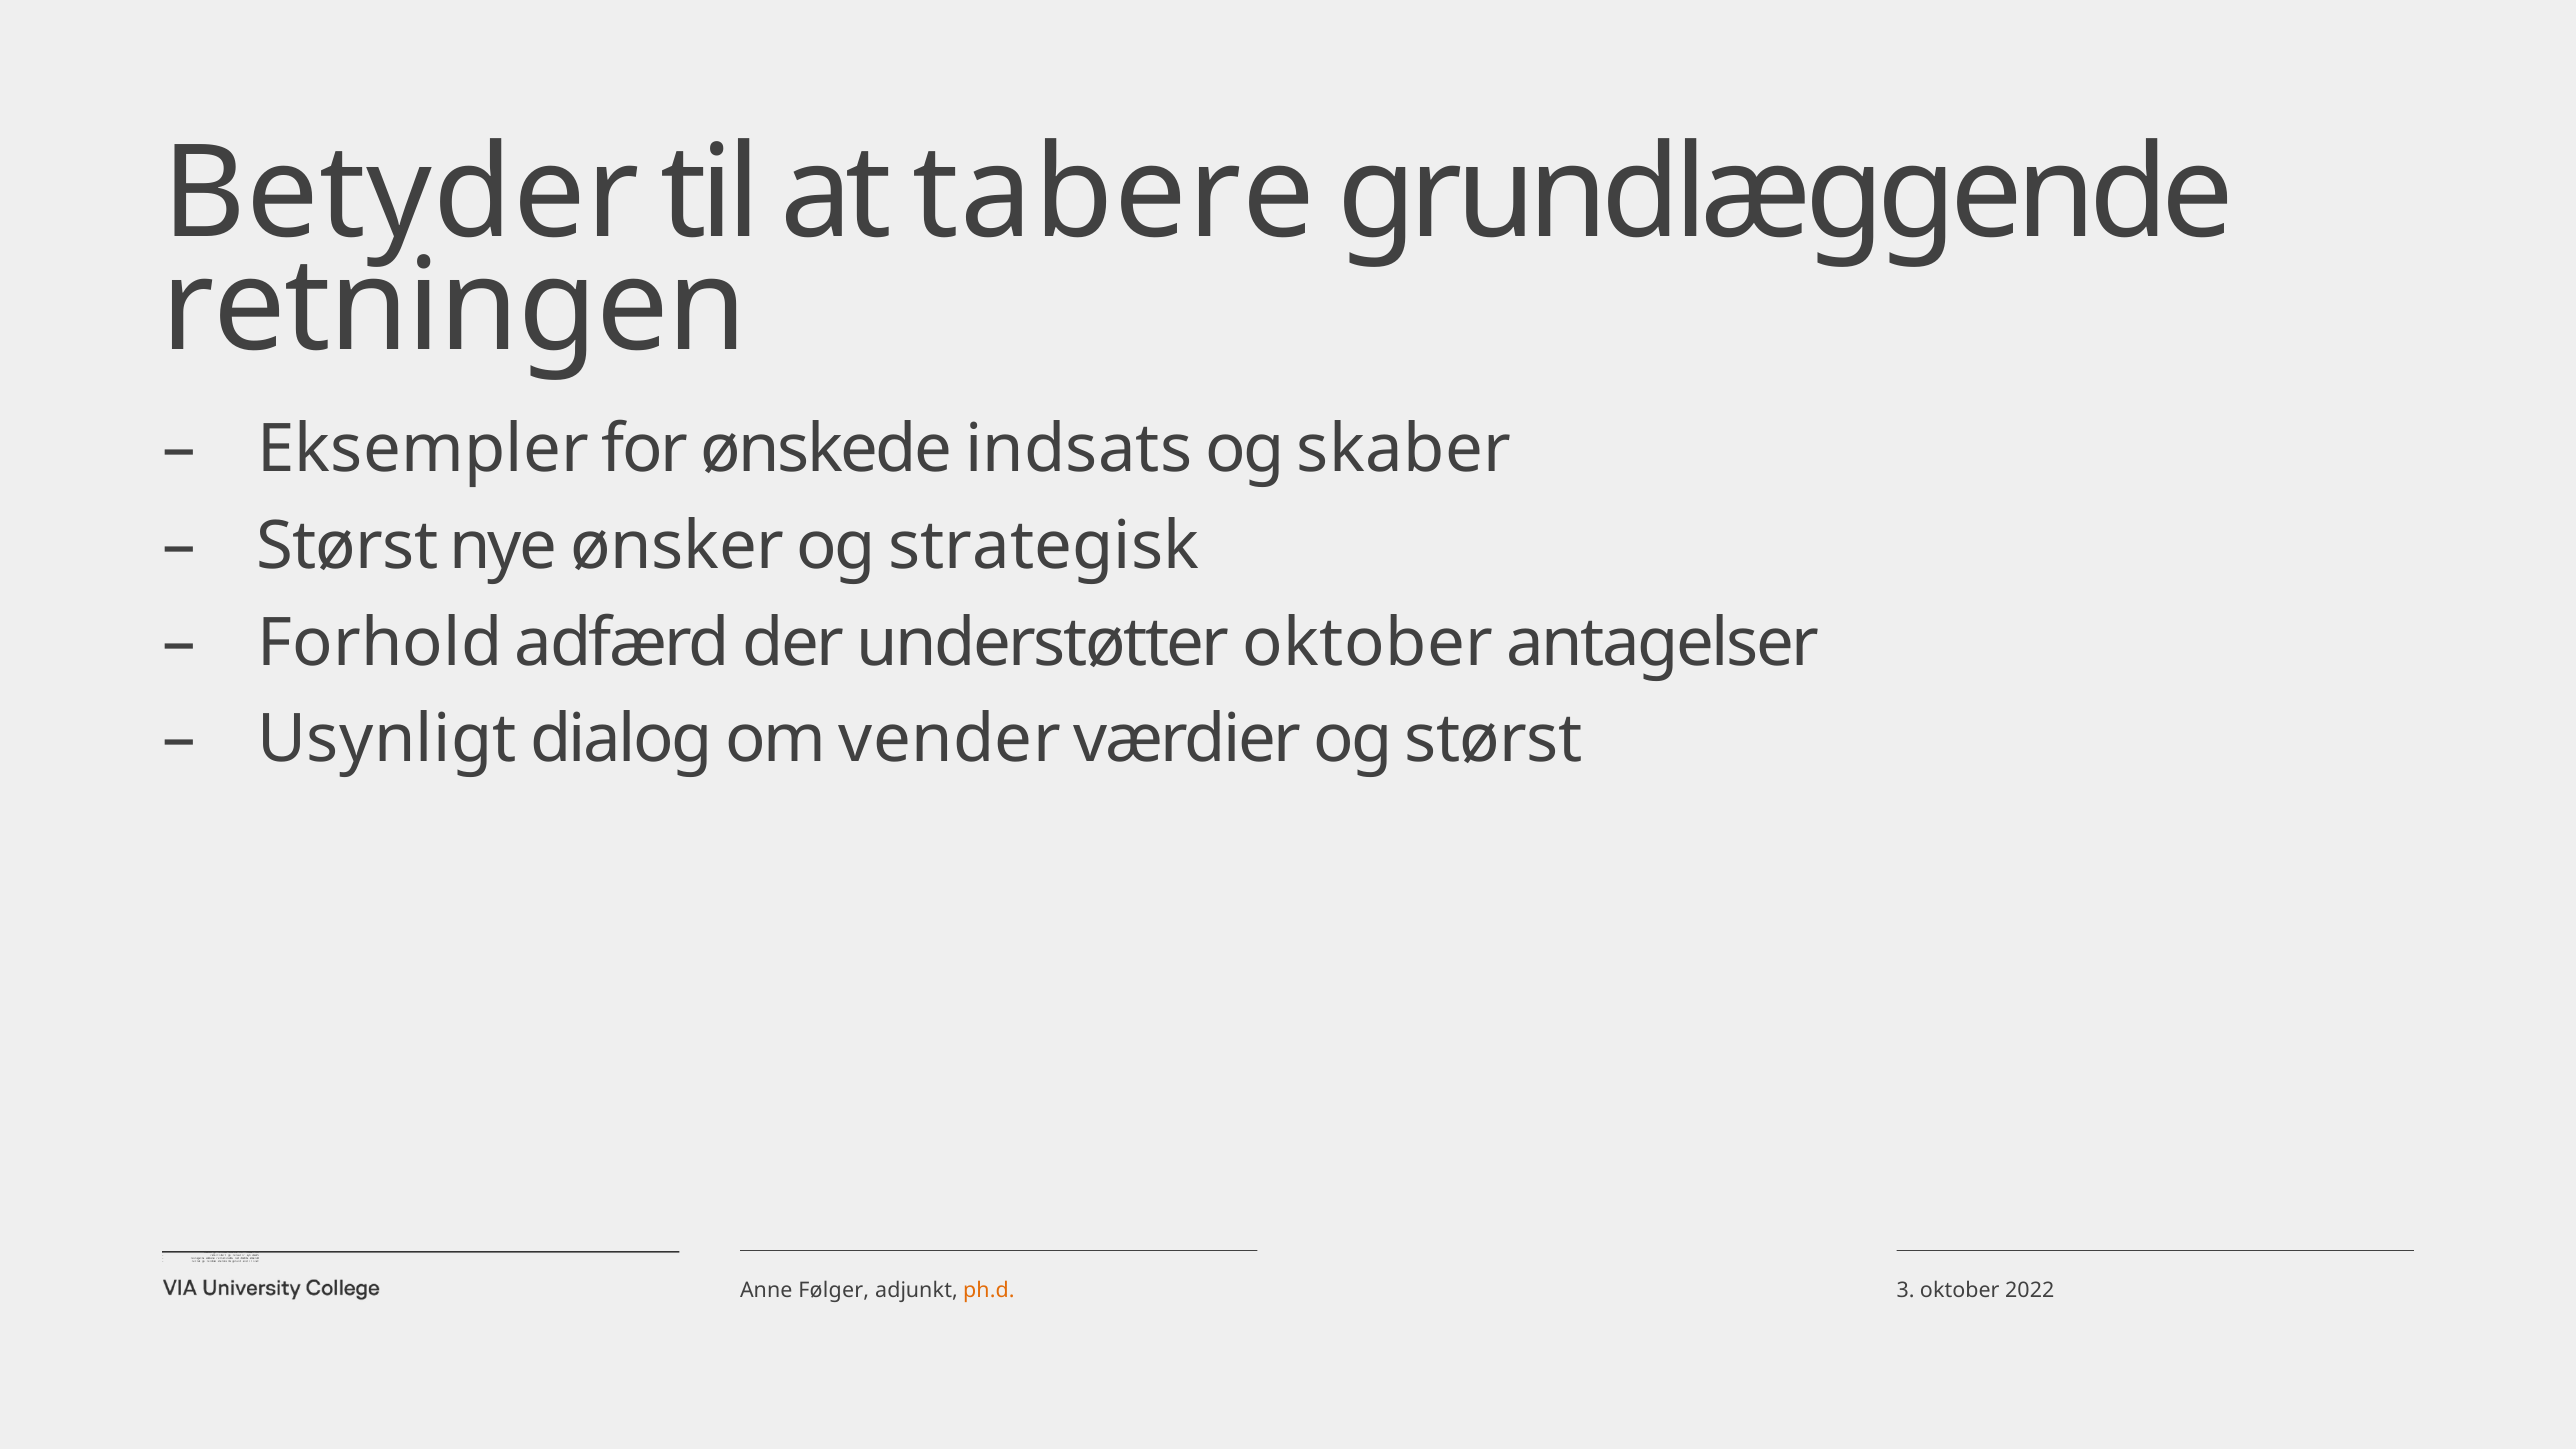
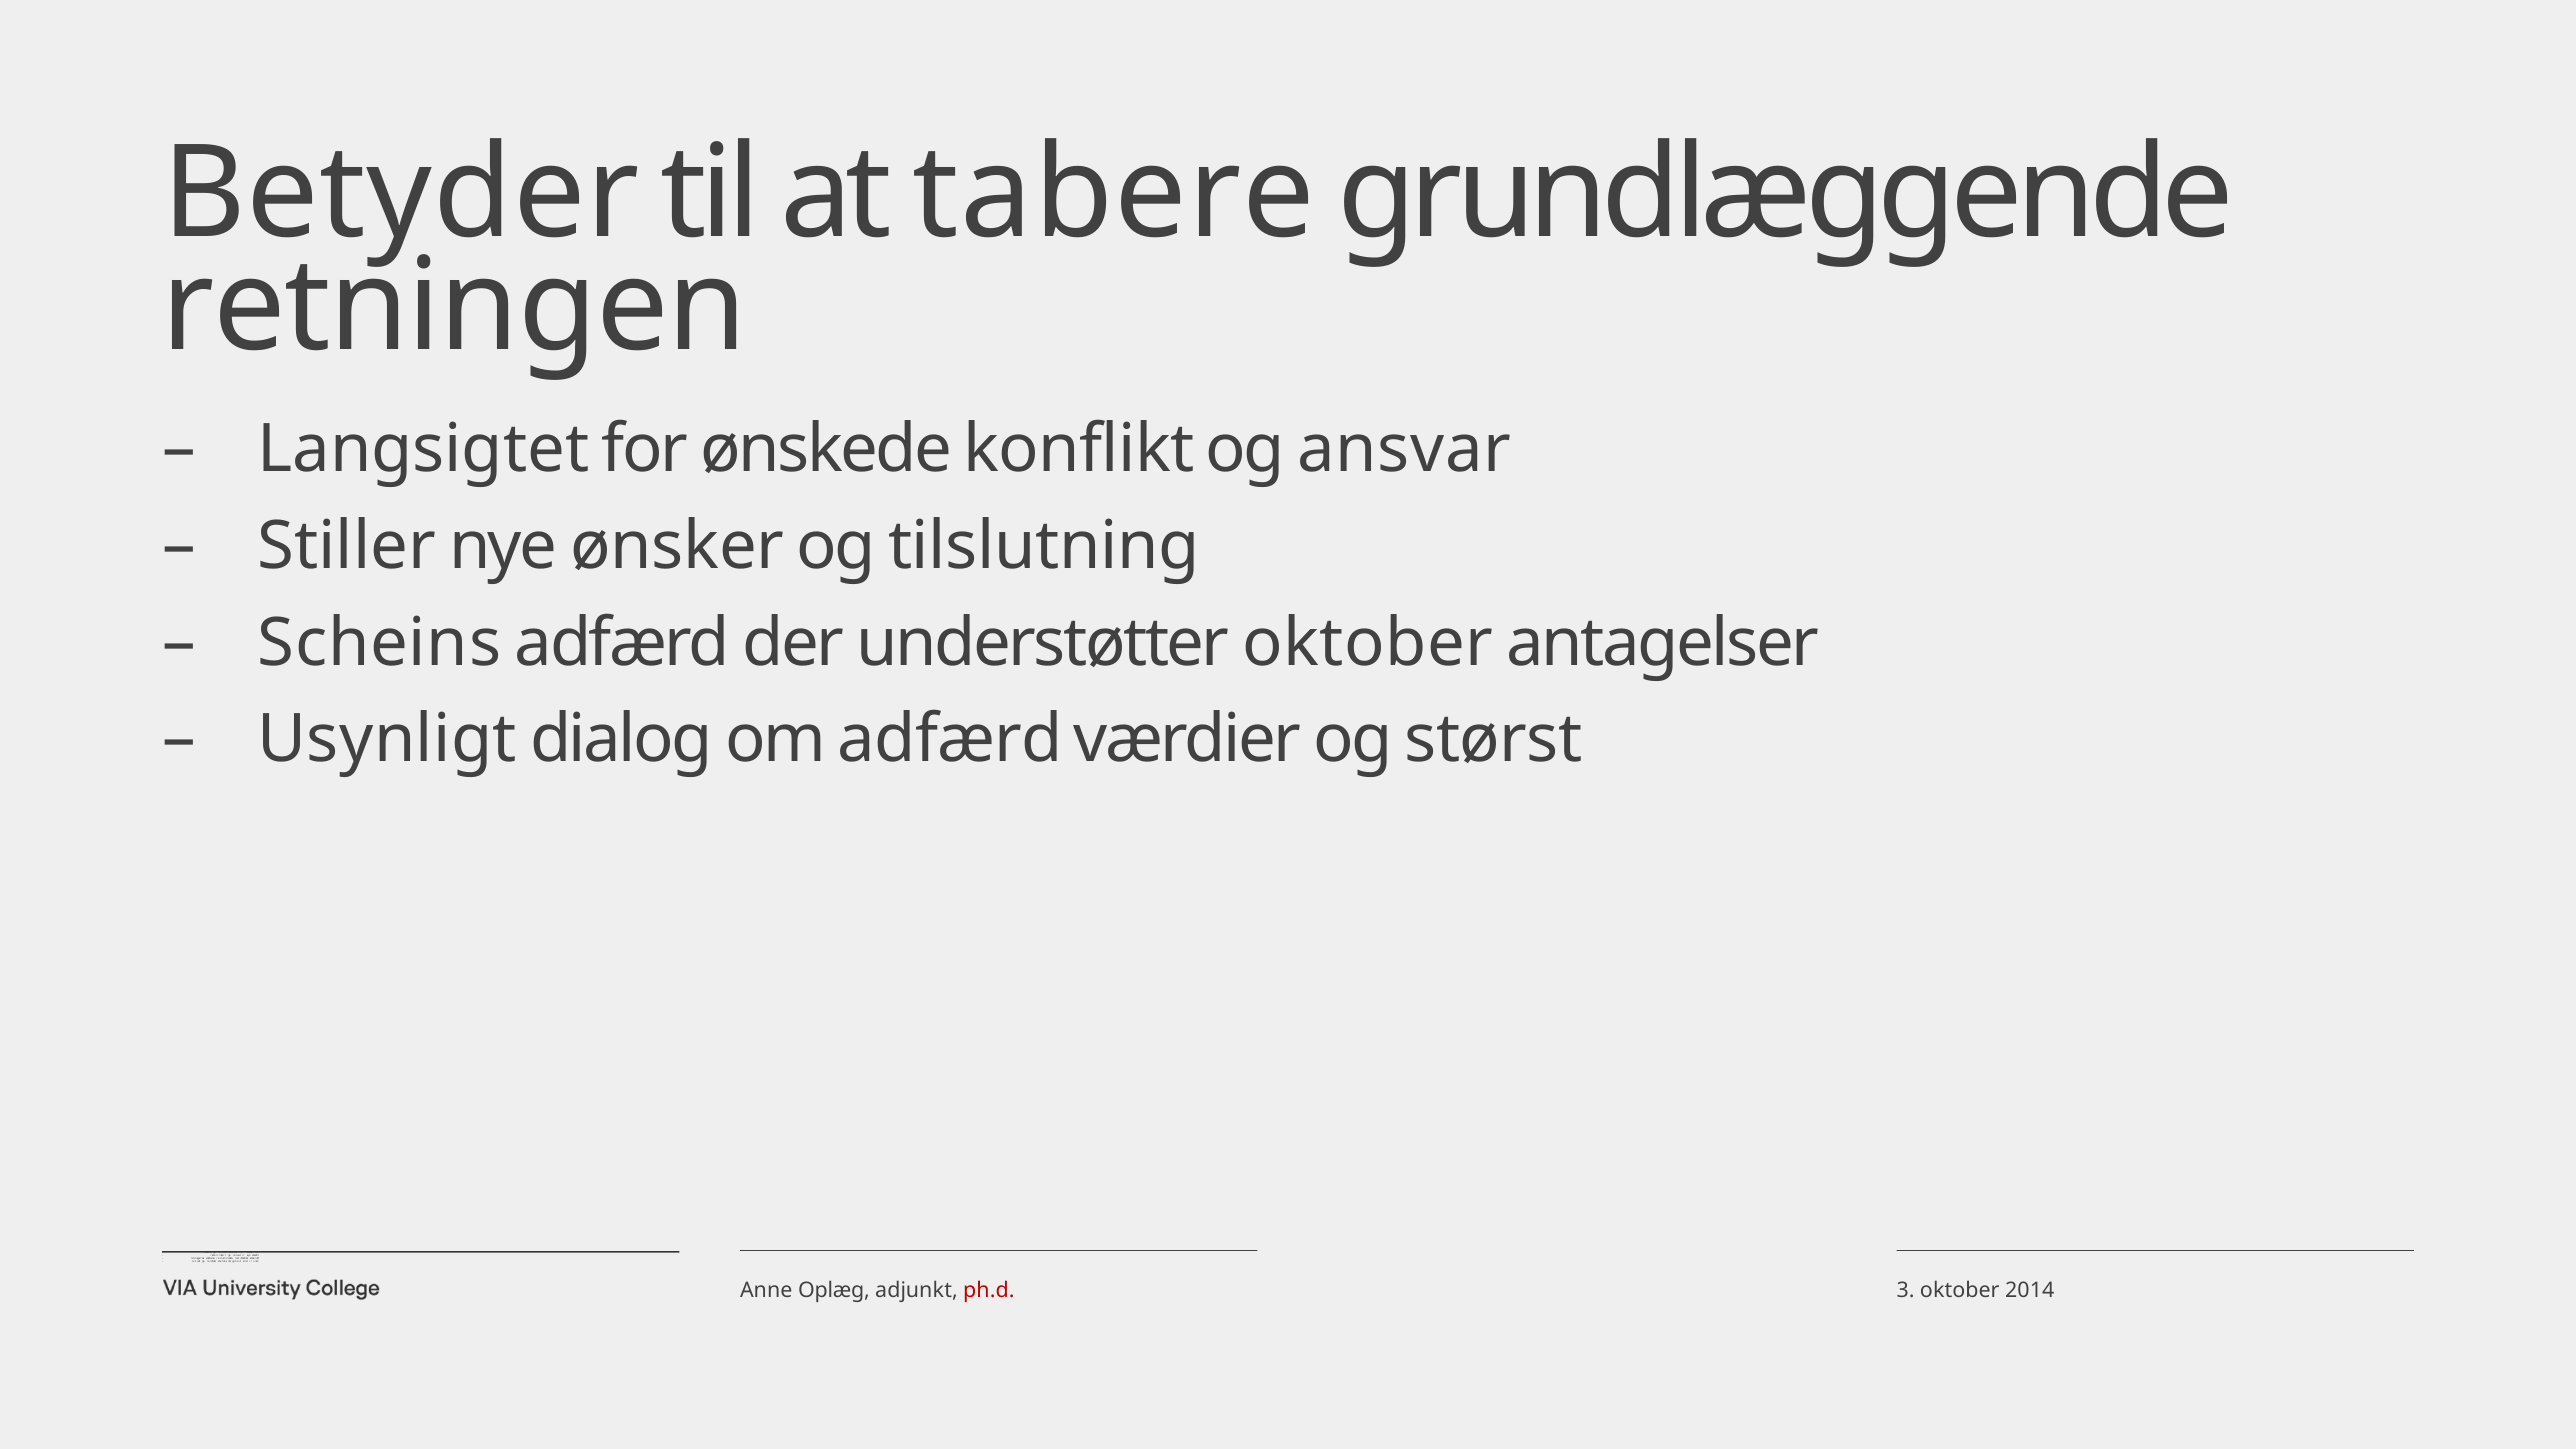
Eksempler: Eksempler -> Langsigtet (423, 450)
indsats: indsats -> konflikt (1079, 450)
skaber: skaber -> ansvar (1404, 450)
Størst: Størst -> Stiller (347, 546)
strategisk: strategisk -> tilslutning (1044, 546)
Forhold: Forhold -> Scheins (380, 643)
om vender: vender -> adfærd (950, 740)
Følger: Følger -> Oplæg (834, 1291)
ph.d colour: orange -> red (989, 1291)
2022: 2022 -> 2014 (2030, 1291)
